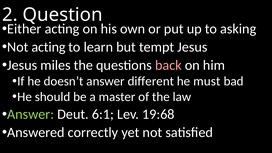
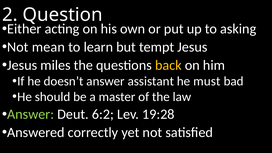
Not acting: acting -> mean (48, 47)
back colour: pink -> yellow (168, 65)
different: different -> assistant (151, 81)
6:1: 6:1 -> 6:2 (103, 114)
19:68: 19:68 -> 19:28 (158, 114)
